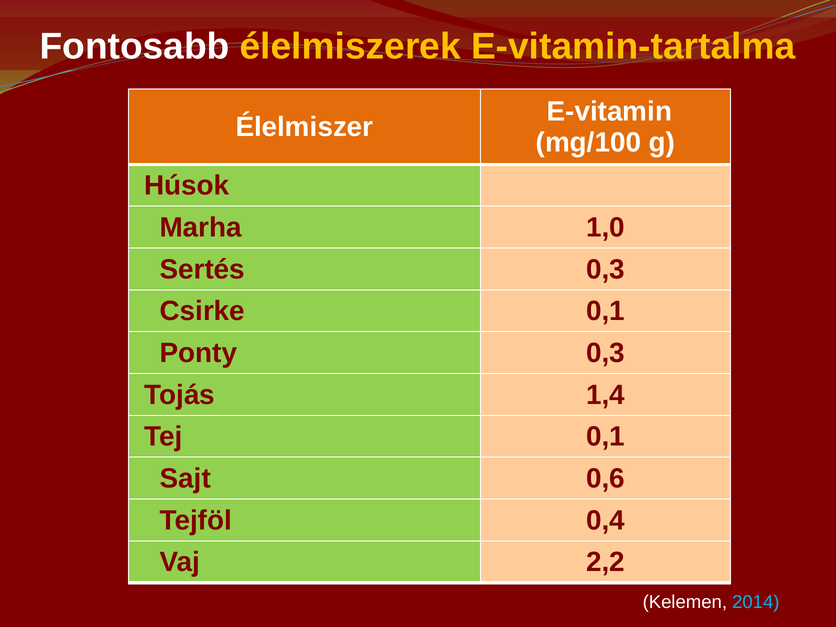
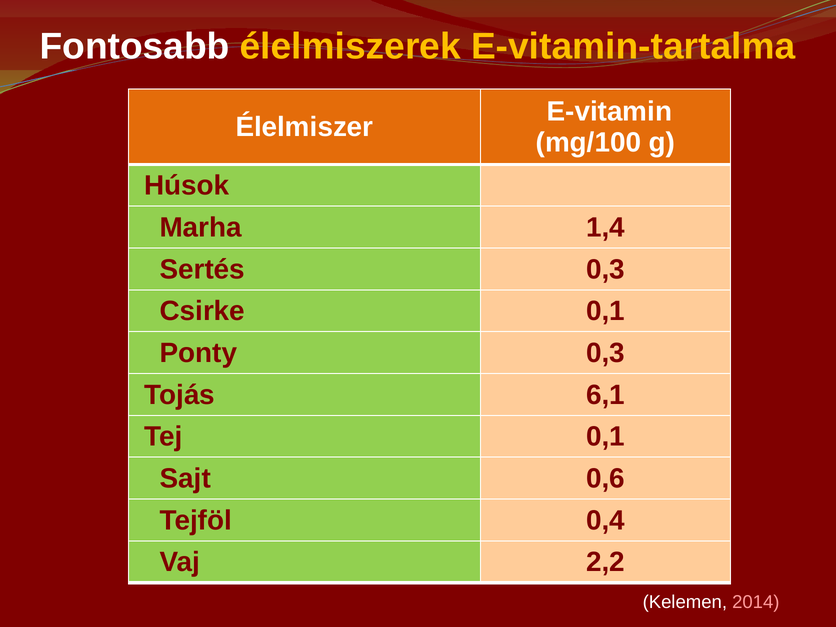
1,0: 1,0 -> 1,4 (606, 228)
1,4: 1,4 -> 6,1 (606, 395)
2014 colour: light blue -> pink (756, 602)
